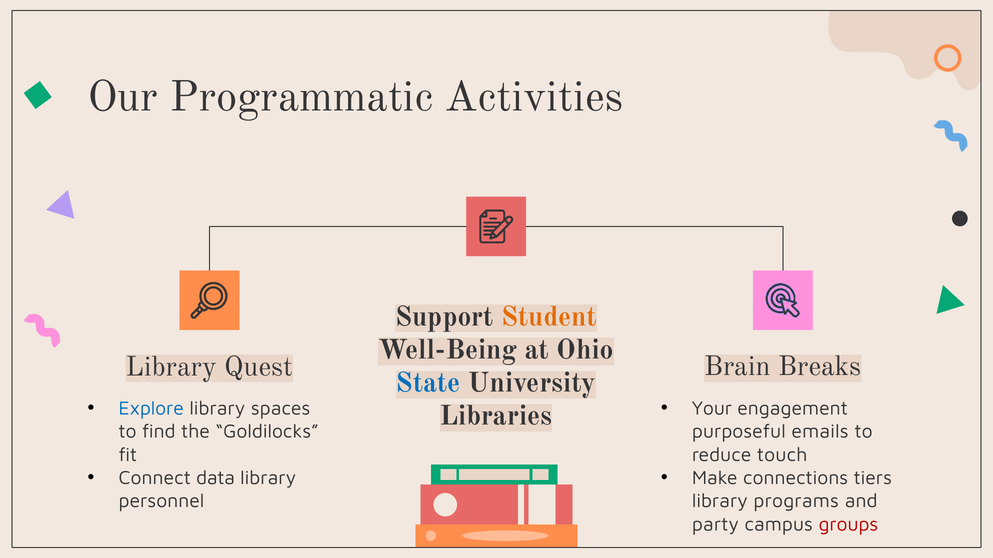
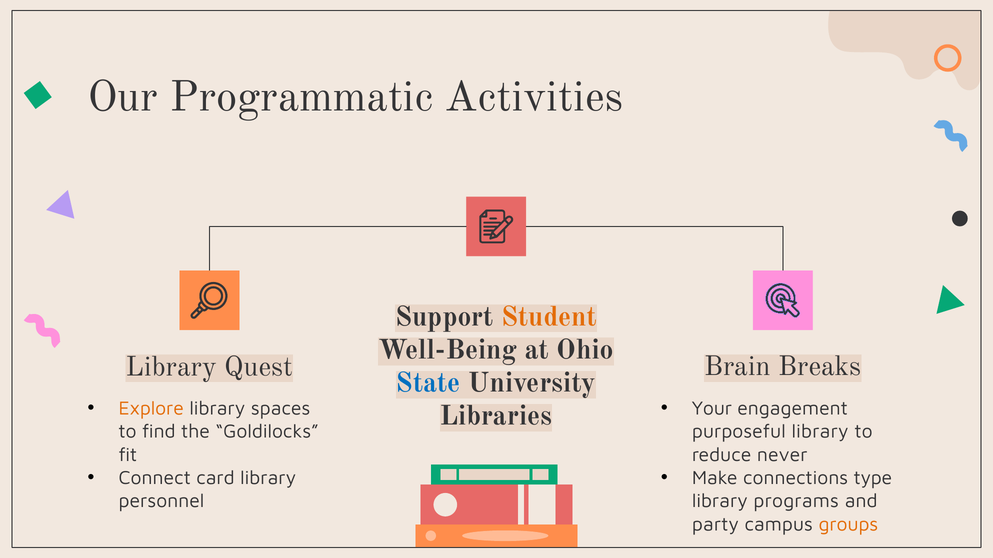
Explore colour: blue -> orange (151, 409)
purposeful emails: emails -> library (820, 432)
touch: touch -> never (782, 455)
data: data -> card (215, 478)
tiers: tiers -> type (873, 478)
groups colour: red -> orange (848, 525)
